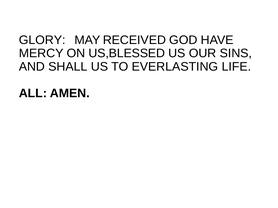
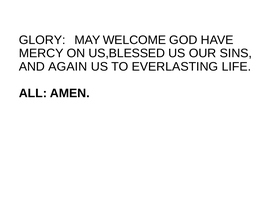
RECEIVED: RECEIVED -> WELCOME (134, 40)
SHALL: SHALL -> AGAIN (68, 67)
